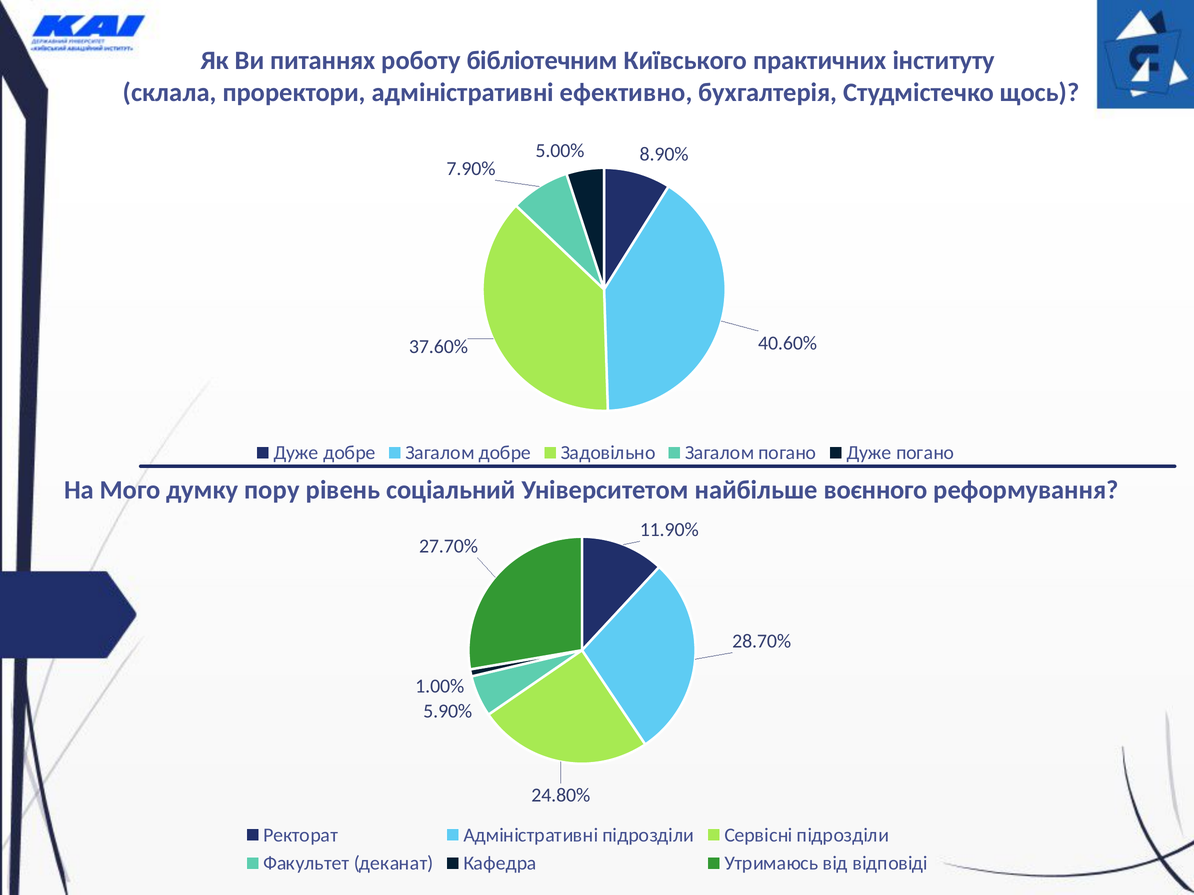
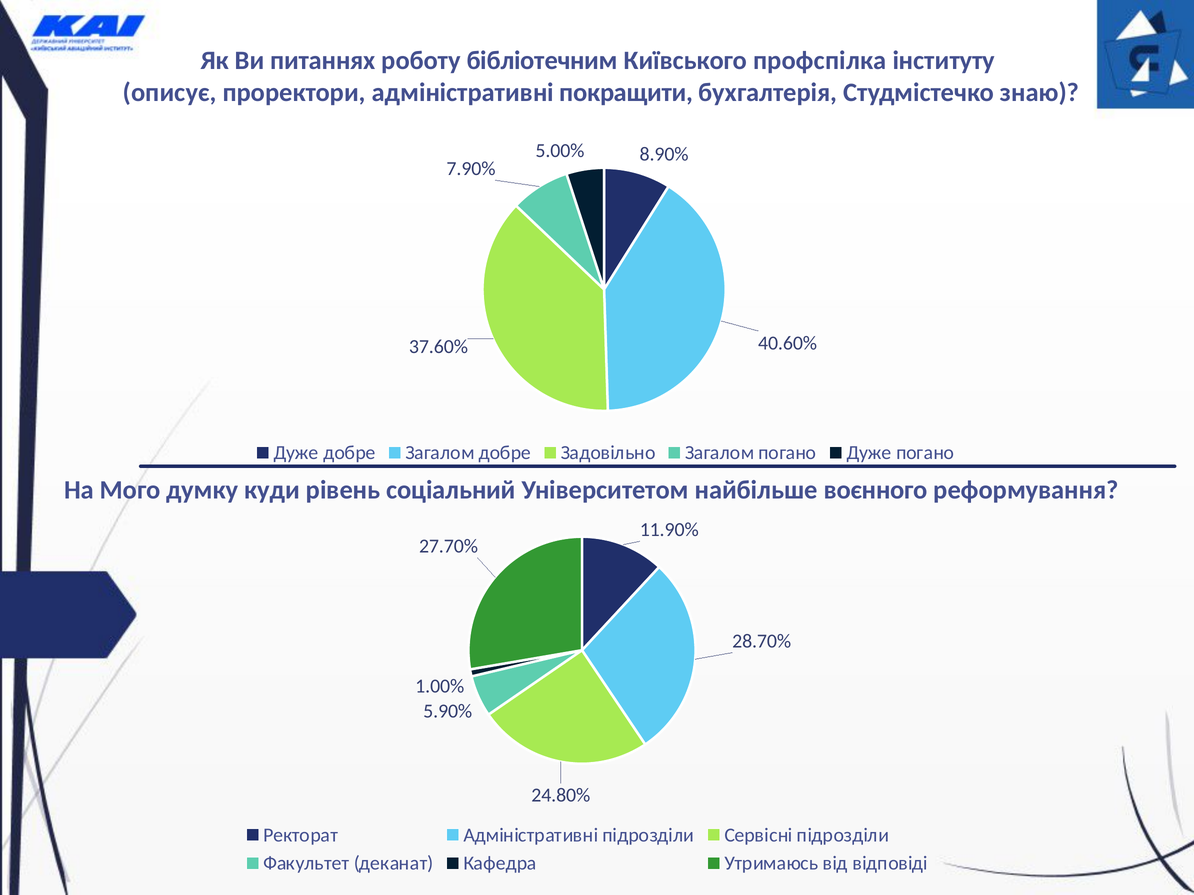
практичних: практичних -> профспілка (820, 61)
склала: склала -> описує (170, 92)
ефективно: ефективно -> покращити (626, 92)
щось: щось -> знаю (1040, 92)
пору: пору -> куди (272, 490)
